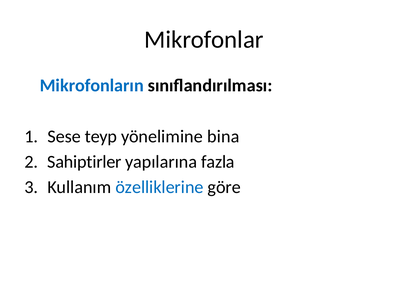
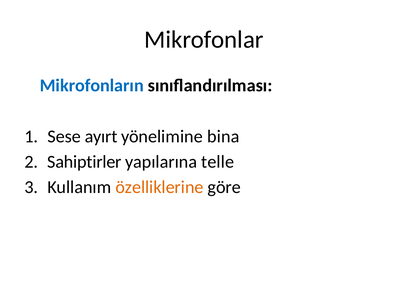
teyp: teyp -> ayırt (101, 136)
fazla: fazla -> telle (218, 162)
özelliklerine colour: blue -> orange (159, 187)
